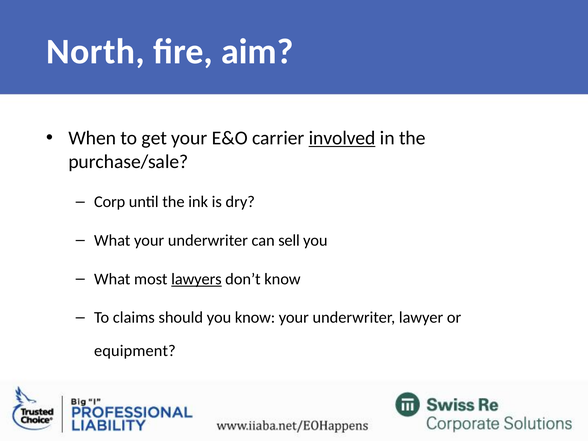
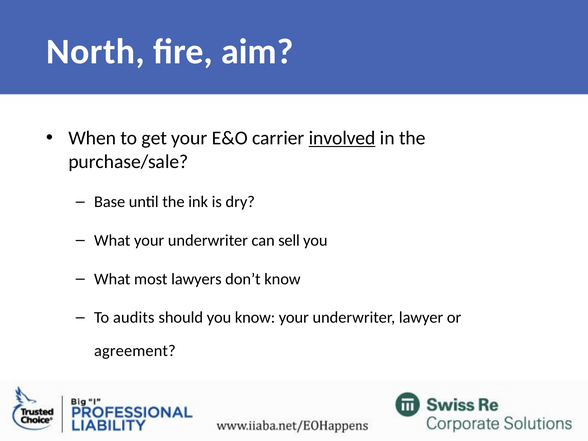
Corp: Corp -> Base (110, 202)
lawyers underline: present -> none (196, 279)
claims: claims -> audits (134, 318)
equipment: equipment -> agreement (135, 351)
